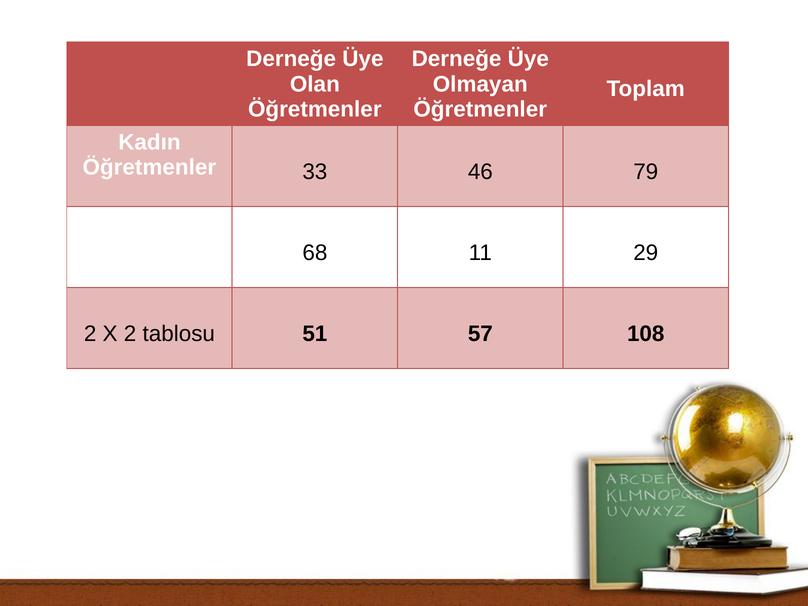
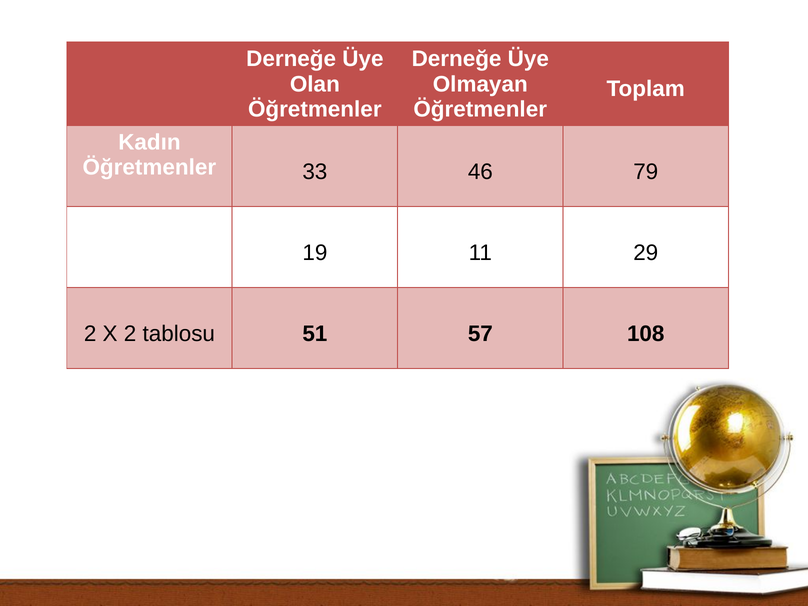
68: 68 -> 19 (315, 253)
